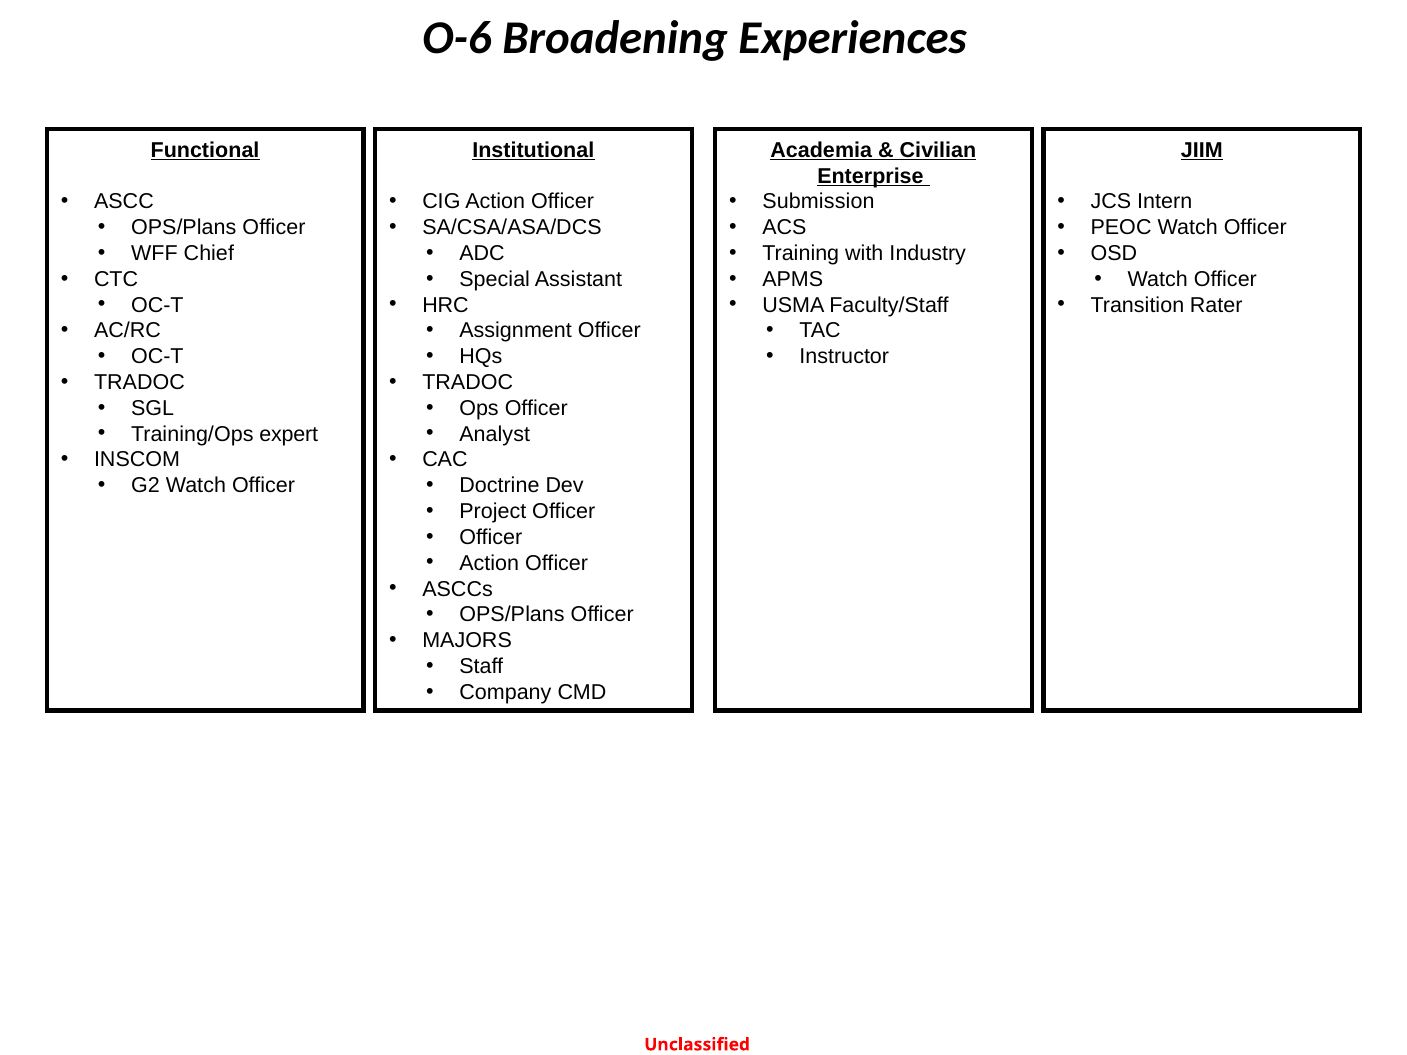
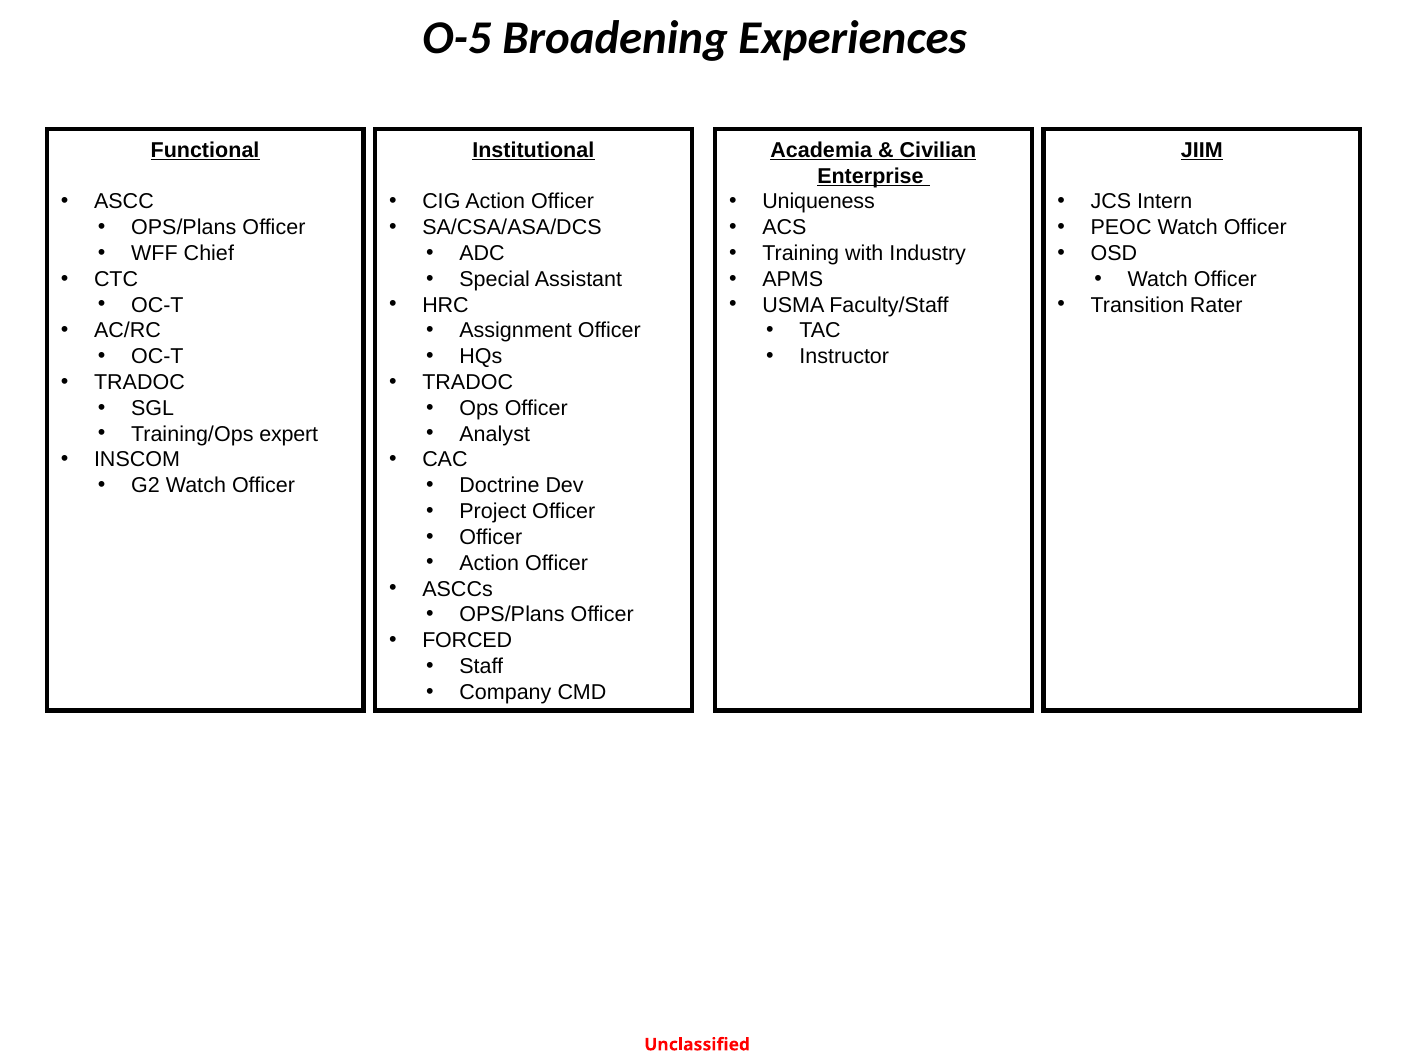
O-6: O-6 -> O-5 (457, 38)
Submission: Submission -> Uniqueness (819, 202)
MAJORS: MAJORS -> FORCED (467, 641)
